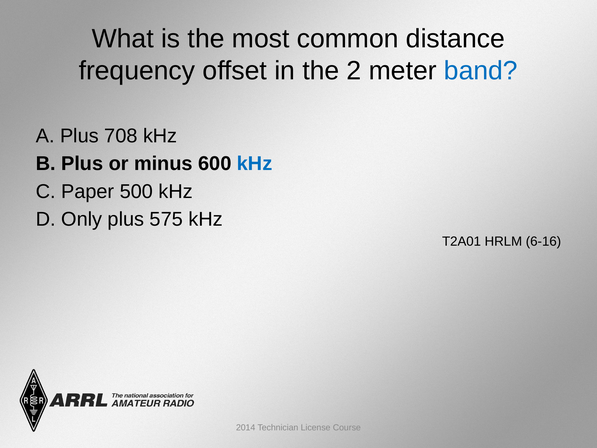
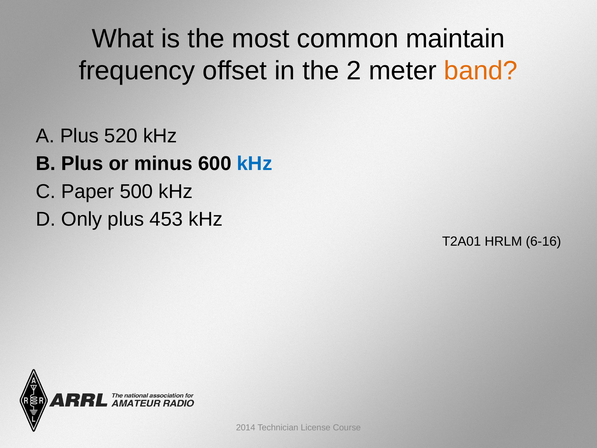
distance: distance -> maintain (456, 39)
band colour: blue -> orange (481, 71)
708: 708 -> 520 (121, 136)
575: 575 -> 453 (166, 219)
